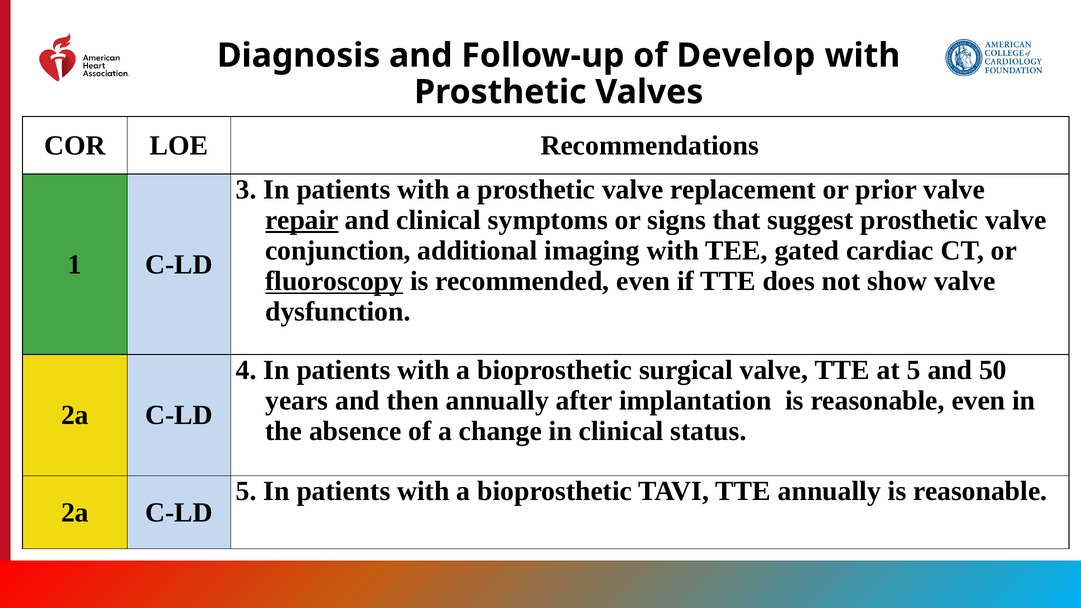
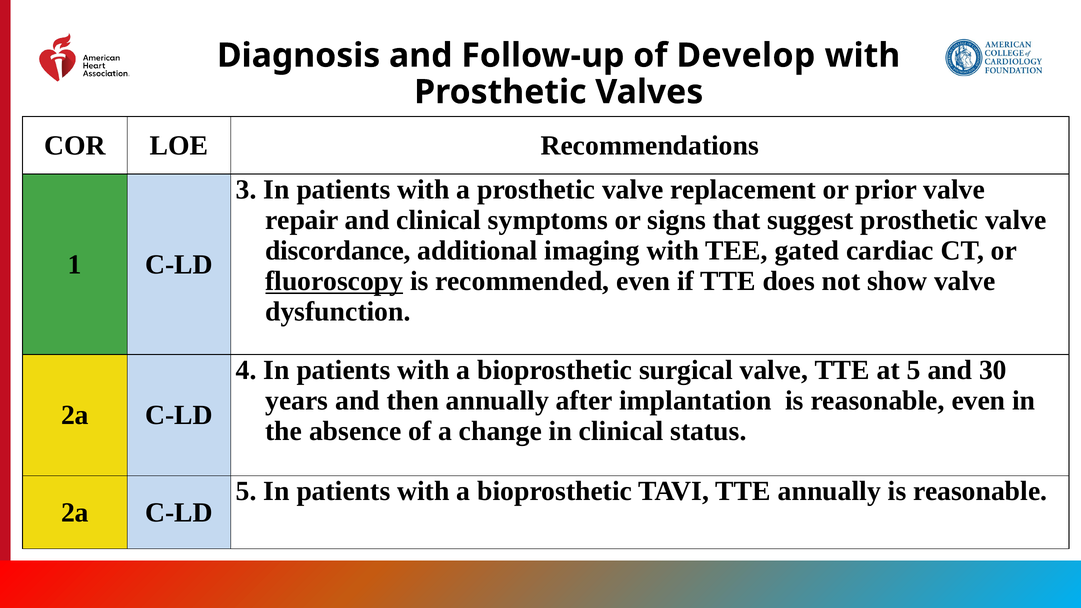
repair underline: present -> none (302, 220)
conjunction: conjunction -> discordance (338, 251)
50: 50 -> 30 (993, 370)
